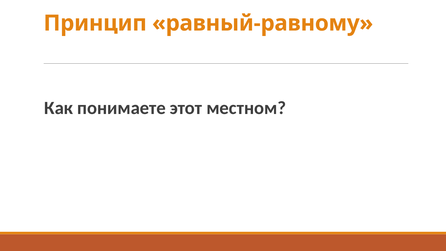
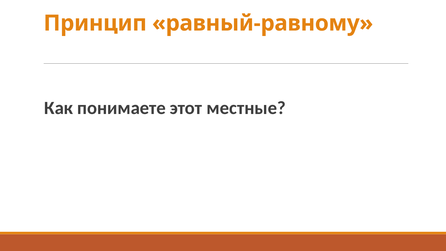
местном: местном -> местные (246, 108)
